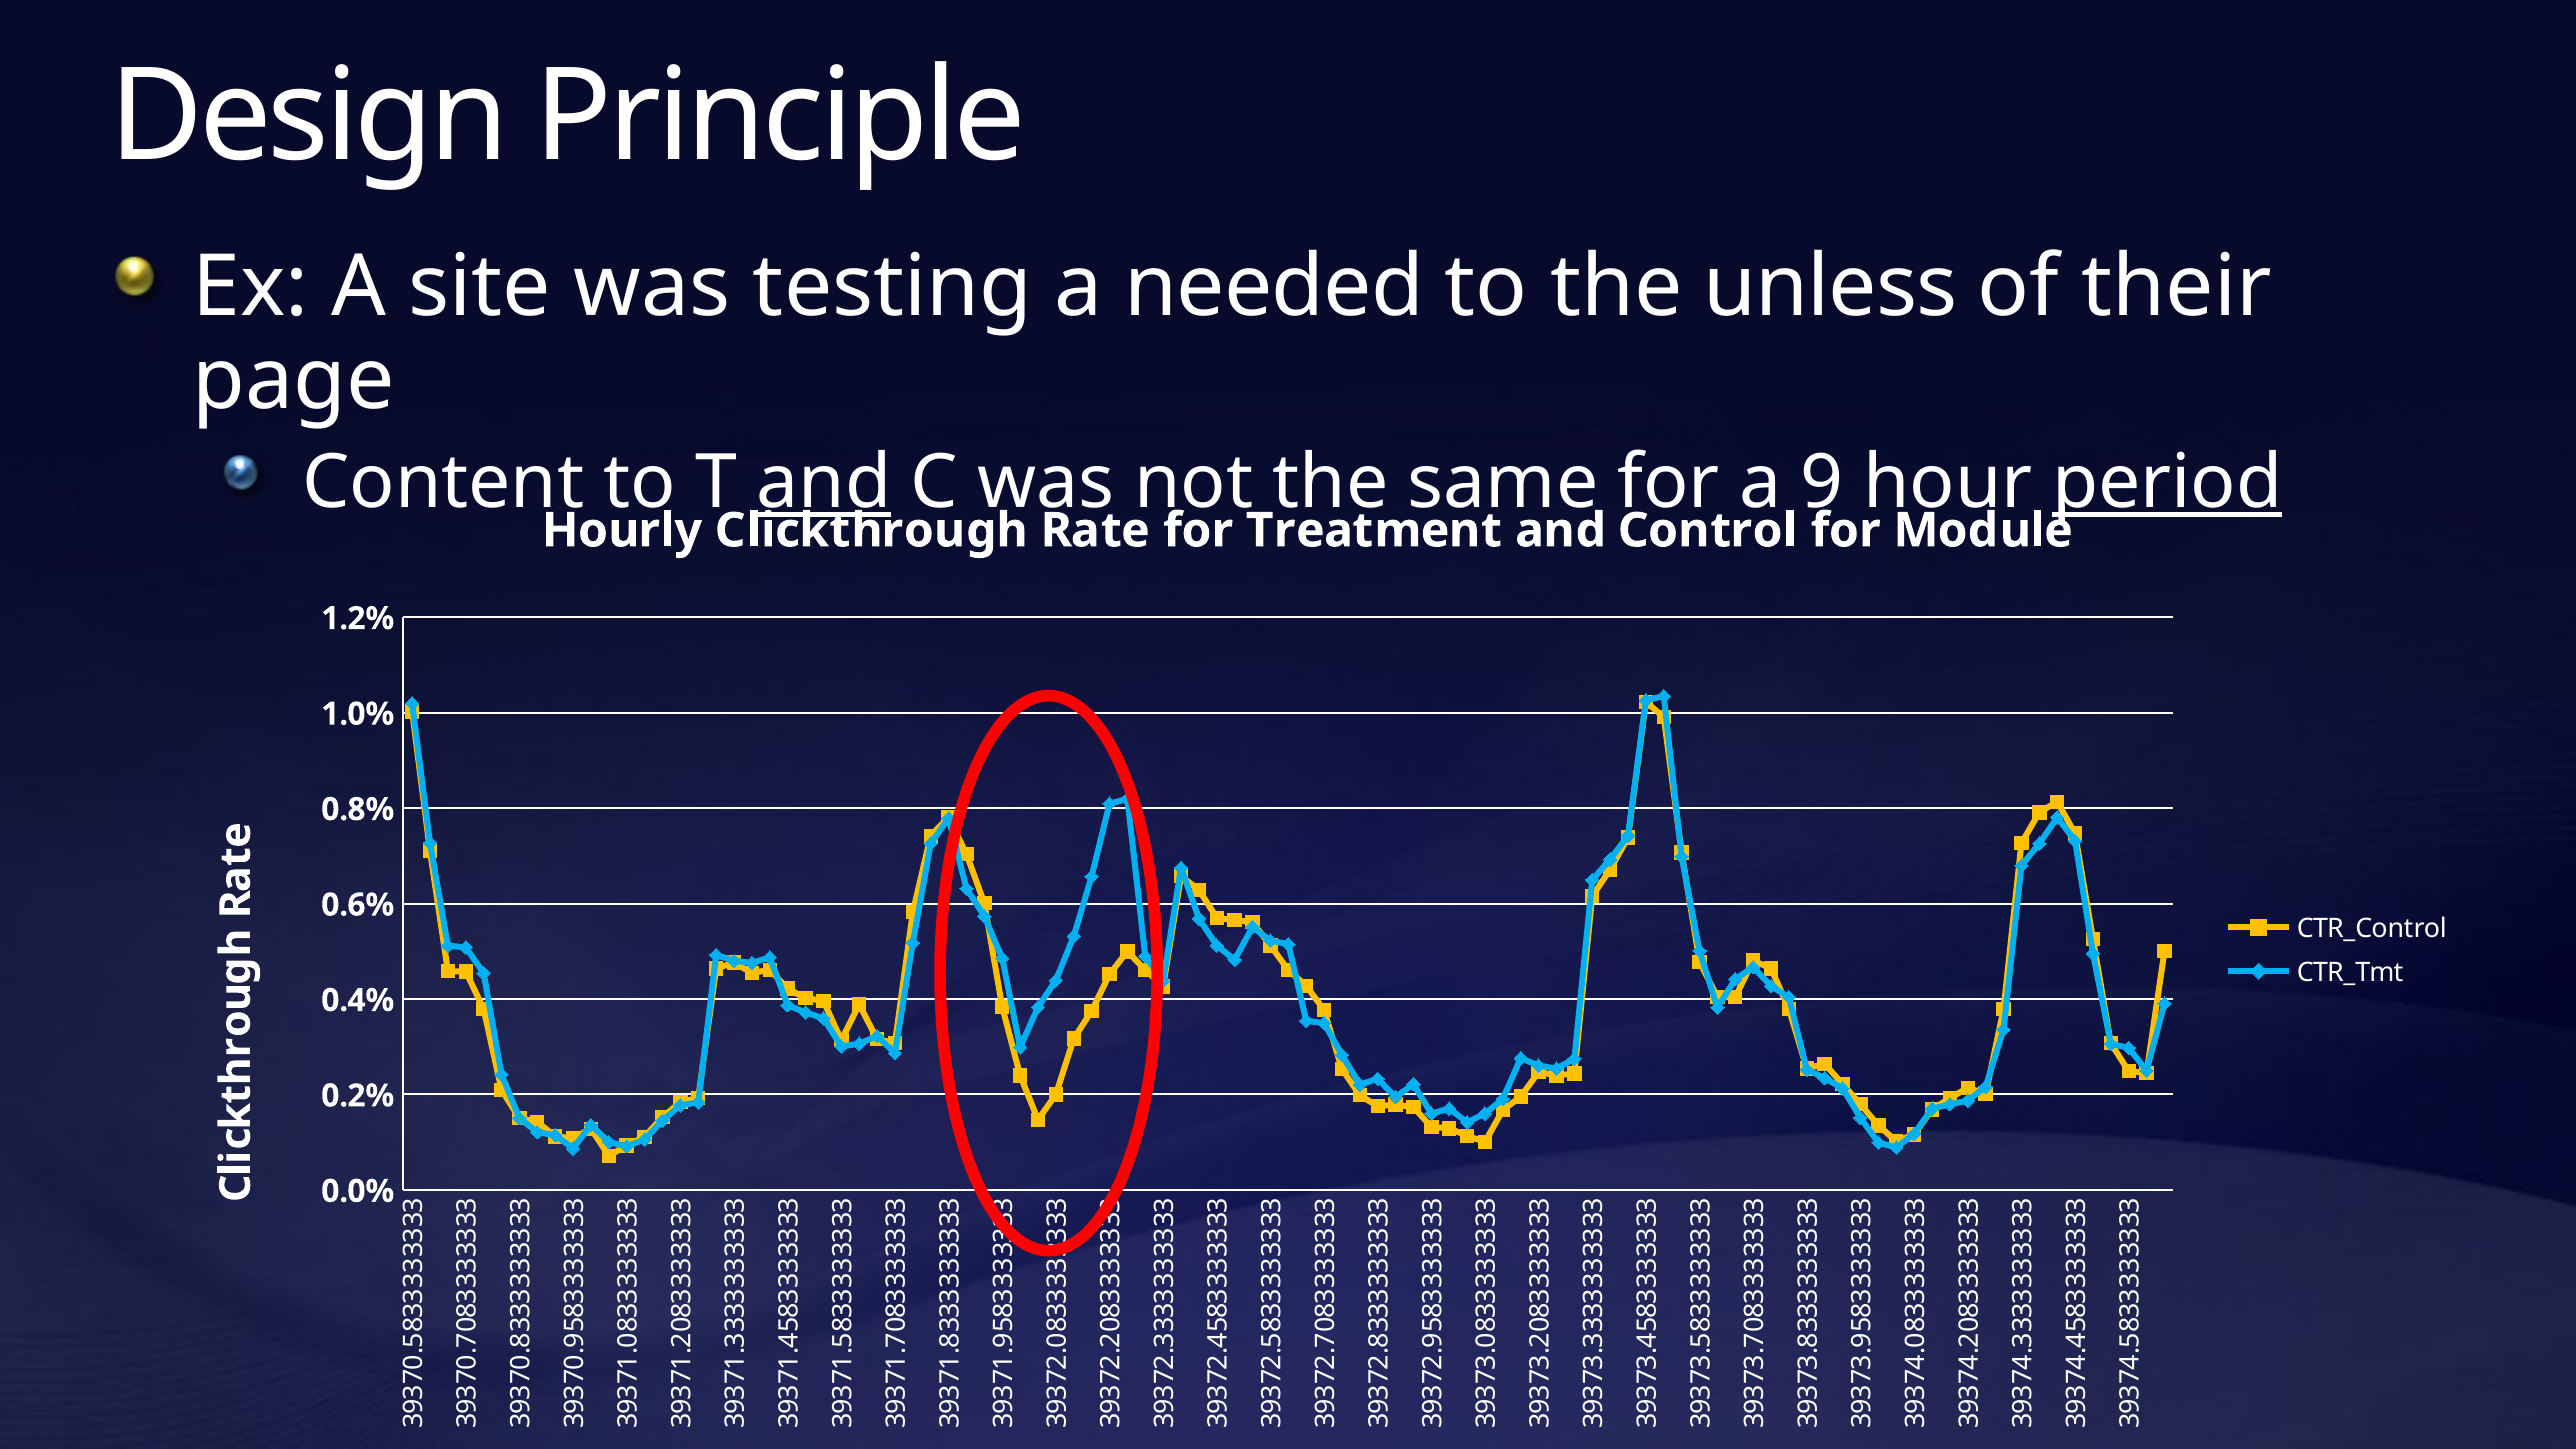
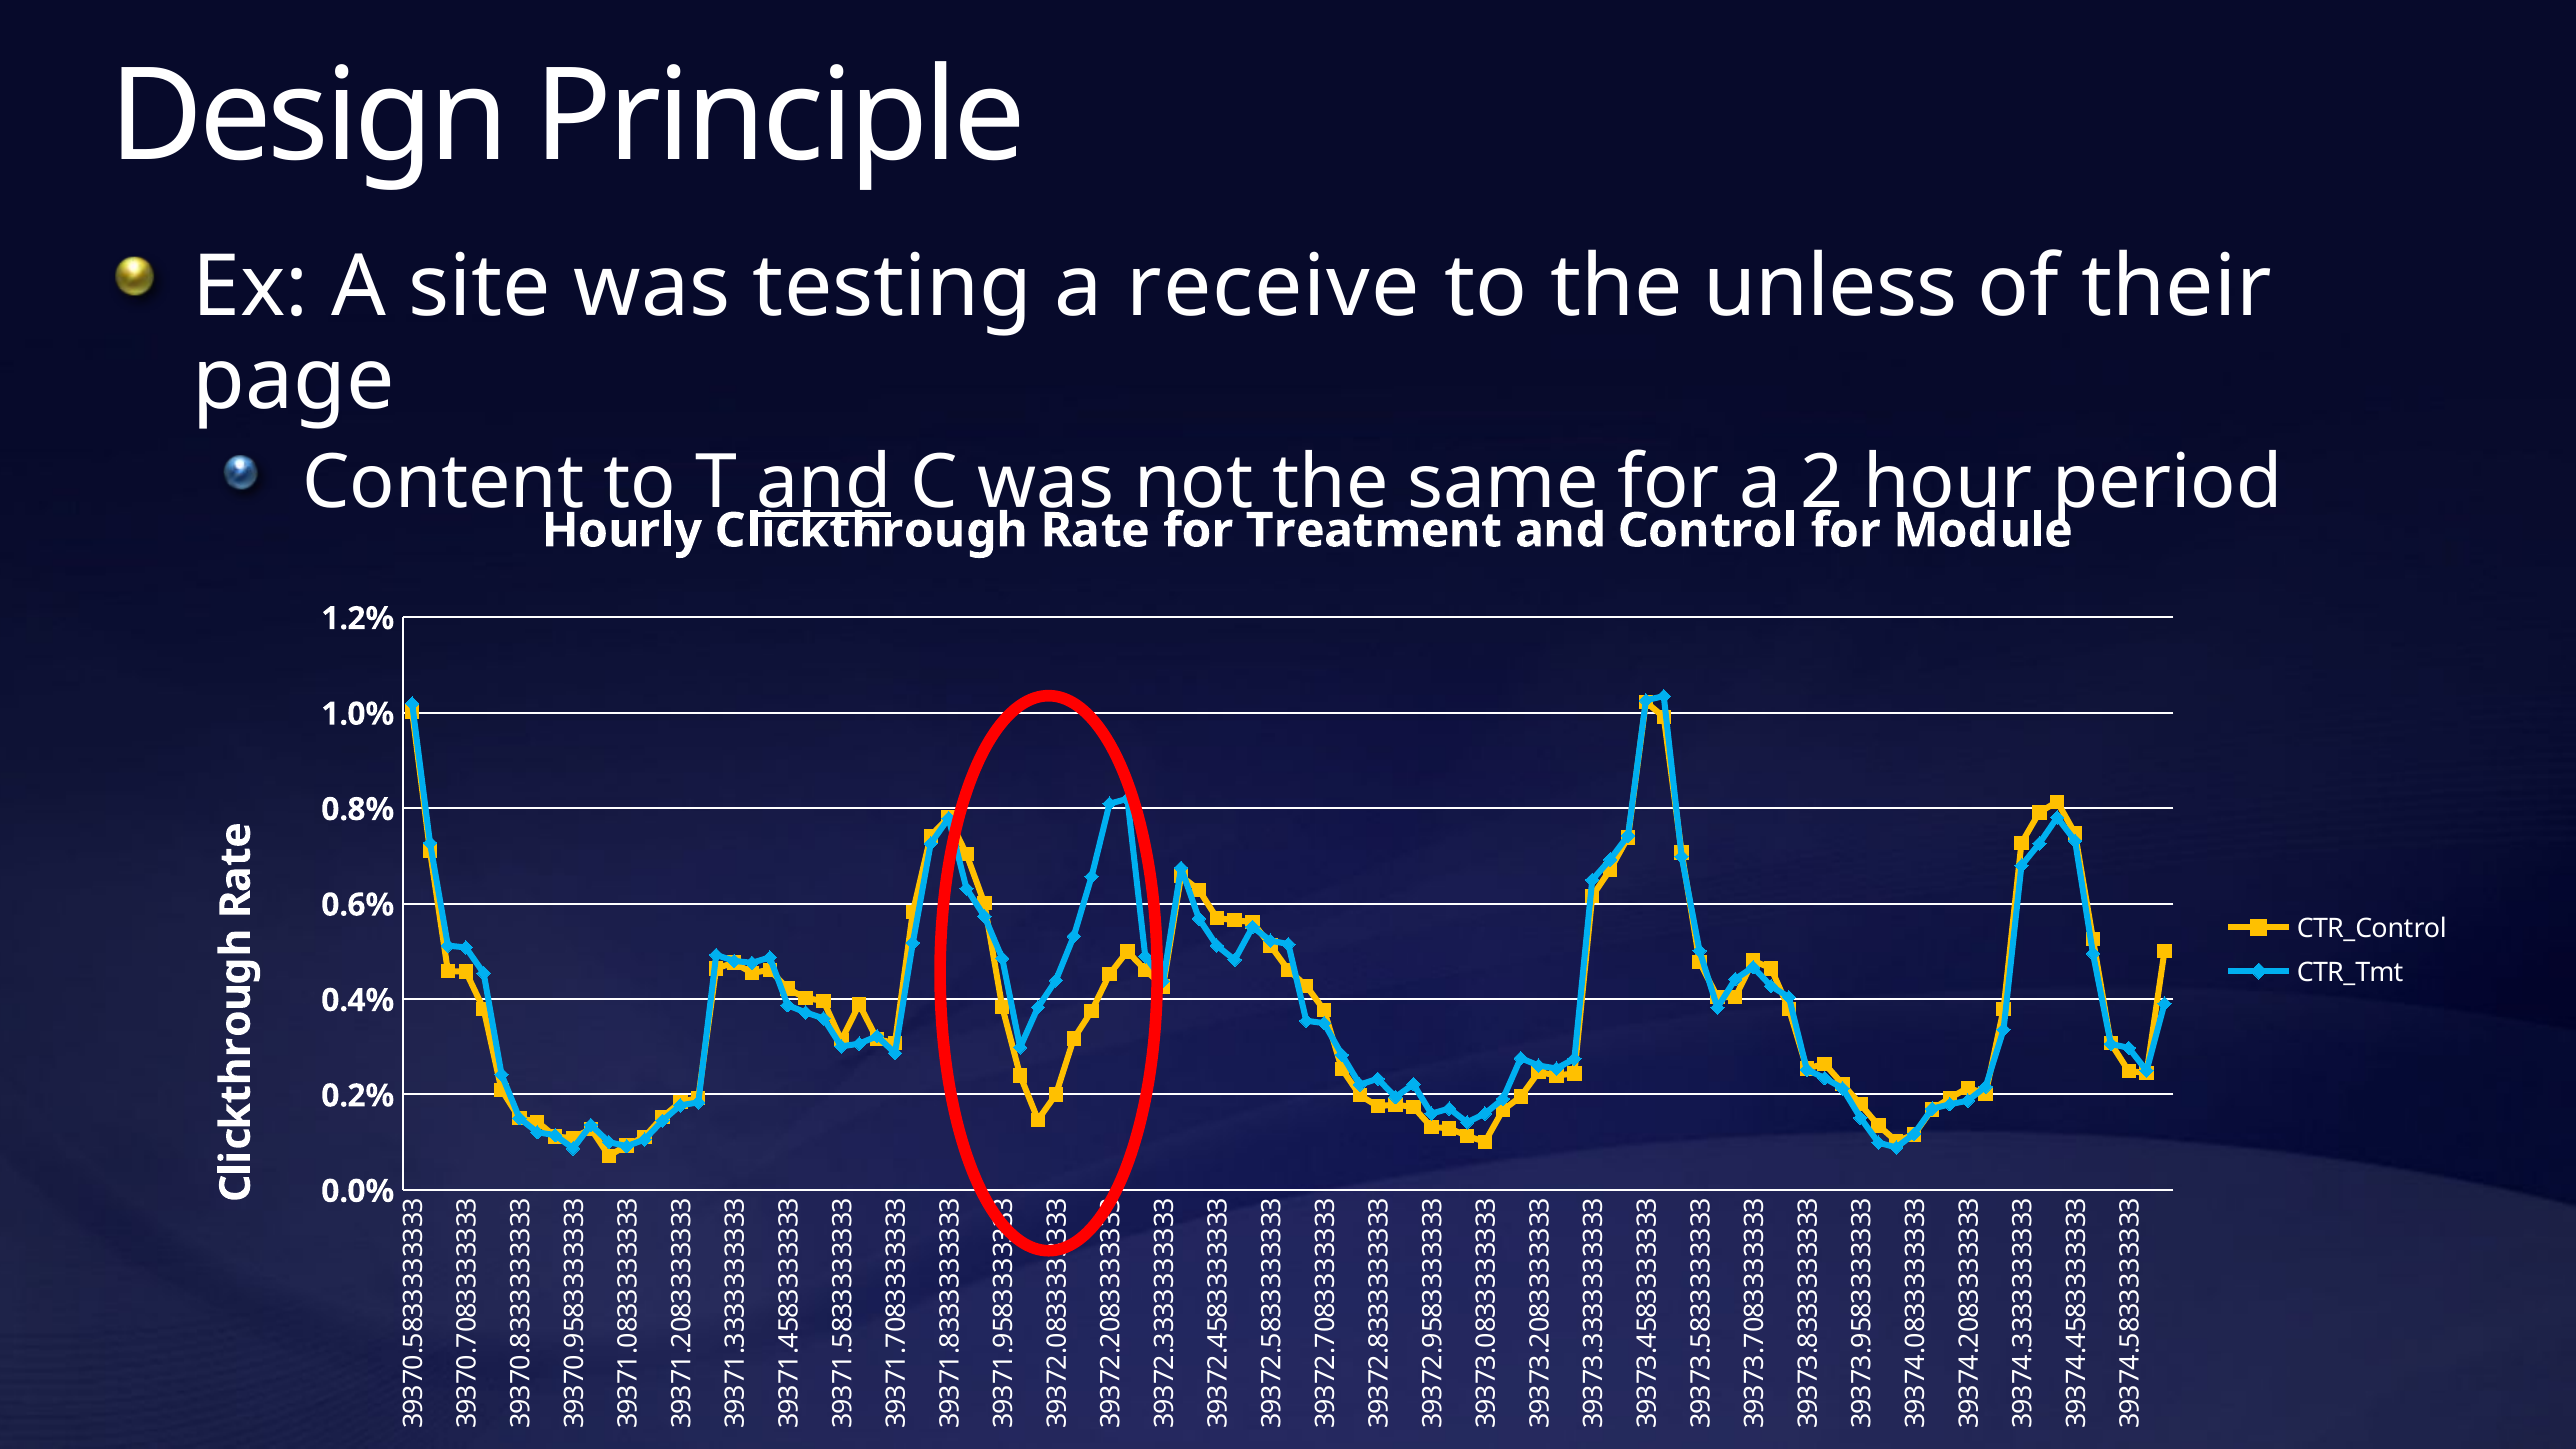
needed: needed -> receive (1273, 288)
a 9: 9 -> 2 (1822, 483)
period underline: present -> none (2167, 483)
